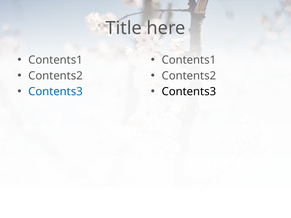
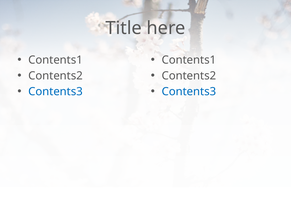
Contents3 colour: black -> blue (189, 92)
